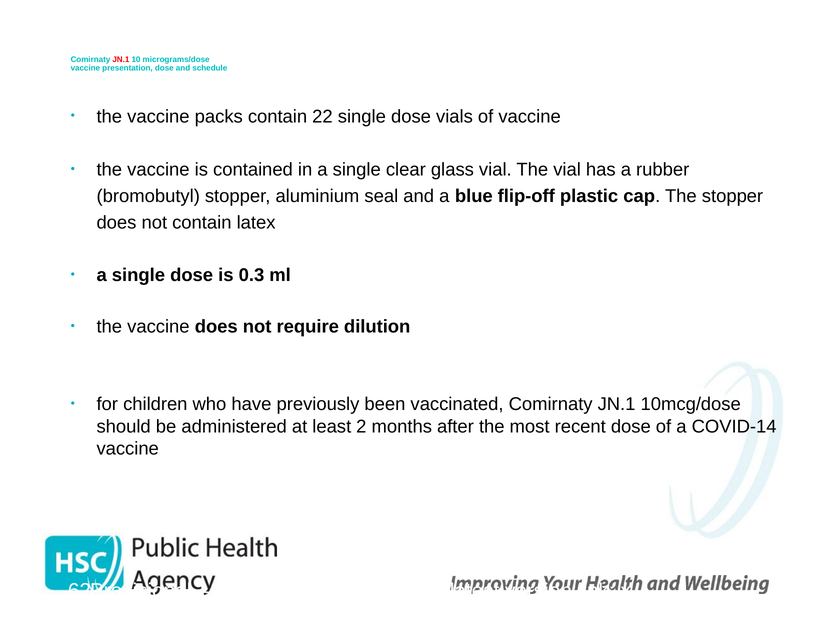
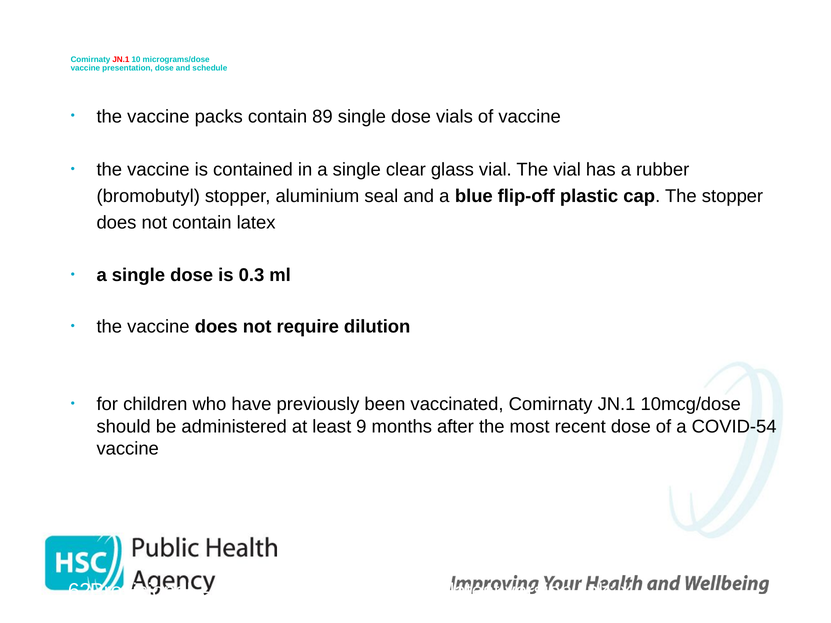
22: 22 -> 89 (322, 117)
2: 2 -> 9 (361, 427)
COVID-14: COVID-14 -> COVID-54 (734, 427)
